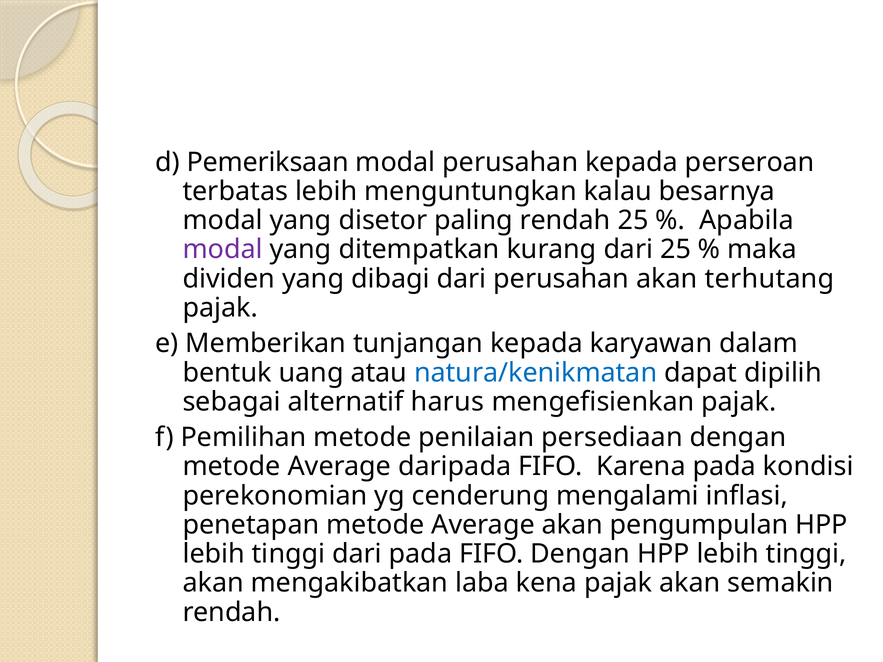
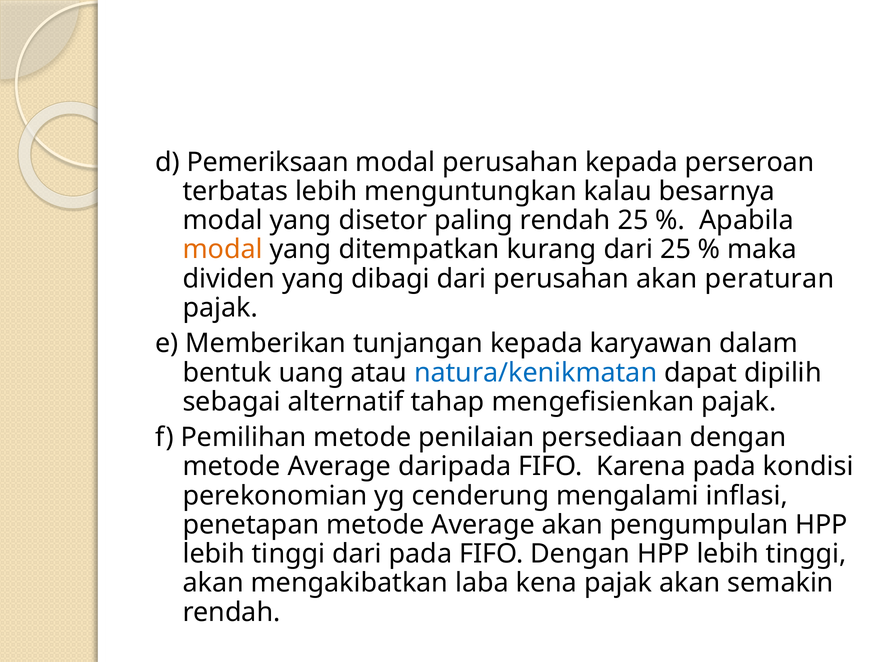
modal colour: purple -> orange (223, 250)
terhutang: terhutang -> peraturan (770, 279)
harus: harus -> tahap (448, 402)
